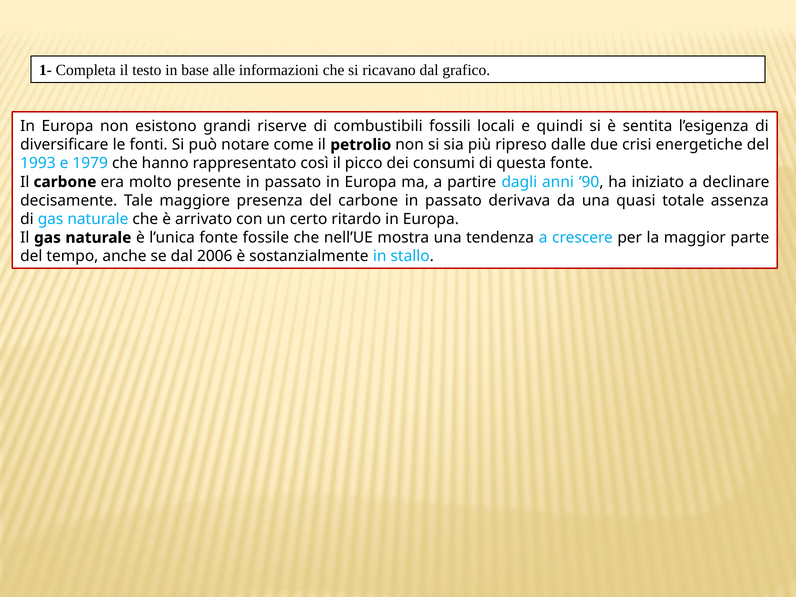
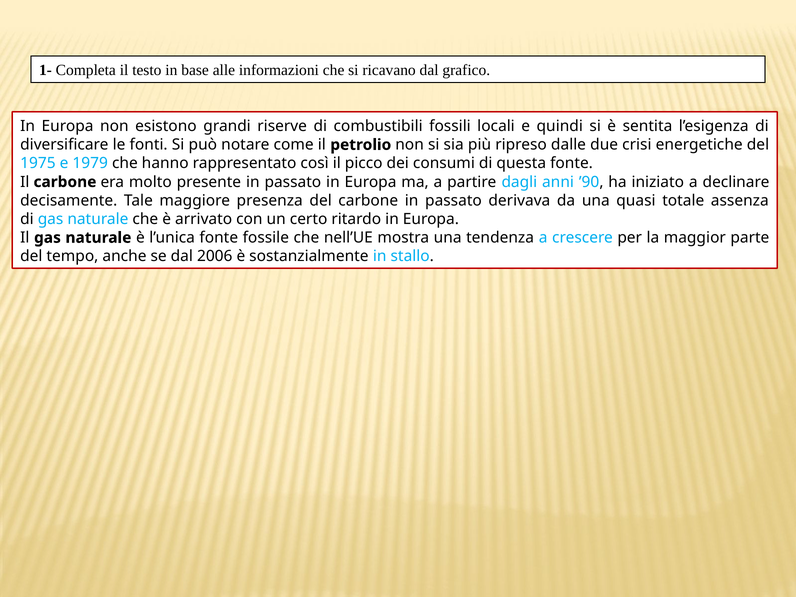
1993: 1993 -> 1975 (38, 163)
